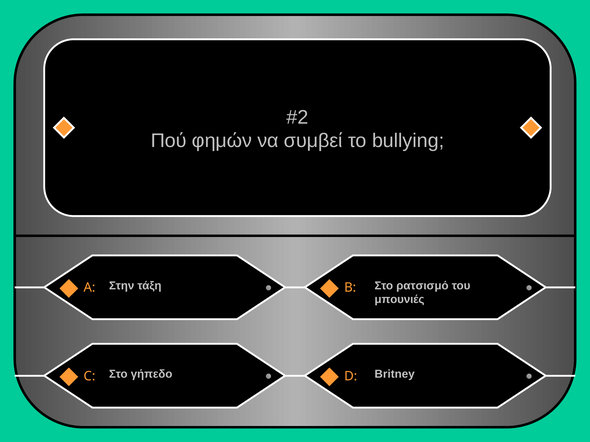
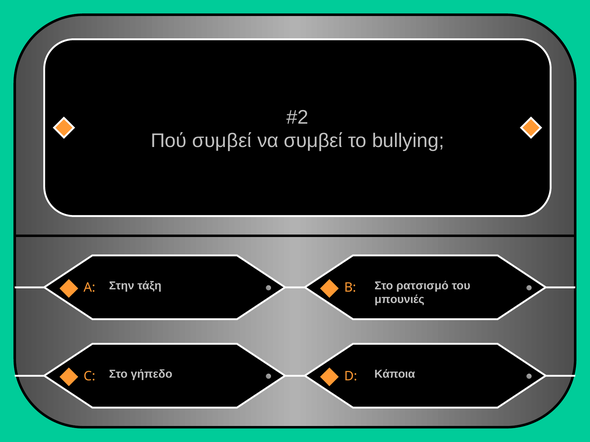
Πού φημών: φημών -> συμβεί (222, 141)
Britney: Britney -> Κάποια (395, 374)
